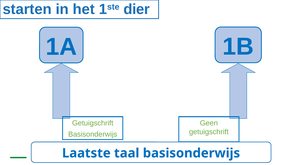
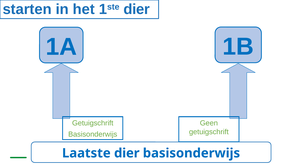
Laatste taal: taal -> dier (127, 153)
